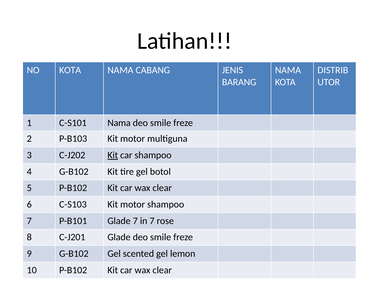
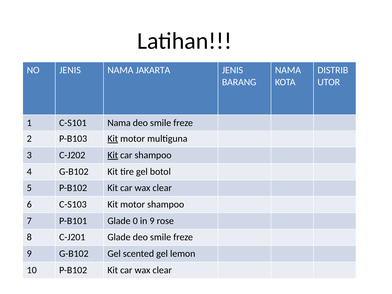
NO KOTA: KOTA -> JENIS (70, 70)
CABANG: CABANG -> JAKARTA (153, 70)
Kit underline: none -> present (113, 139)
Glade 7: 7 -> 0 (135, 221)
in 7: 7 -> 9 (152, 221)
